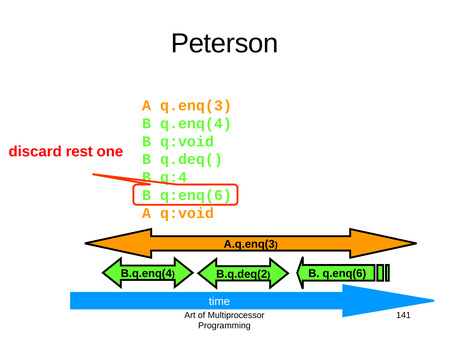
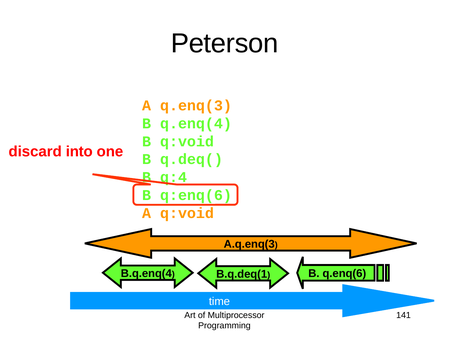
rest: rest -> into (79, 151)
B.q.deq(2: B.q.deq(2 -> B.q.deq(1 (242, 274)
